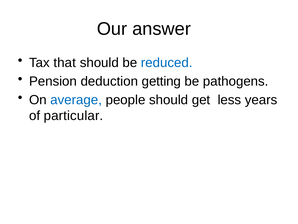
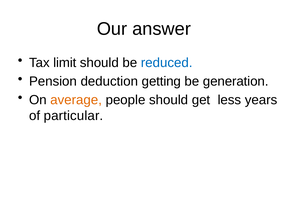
that: that -> limit (65, 63)
pathogens: pathogens -> generation (236, 81)
average colour: blue -> orange (76, 100)
